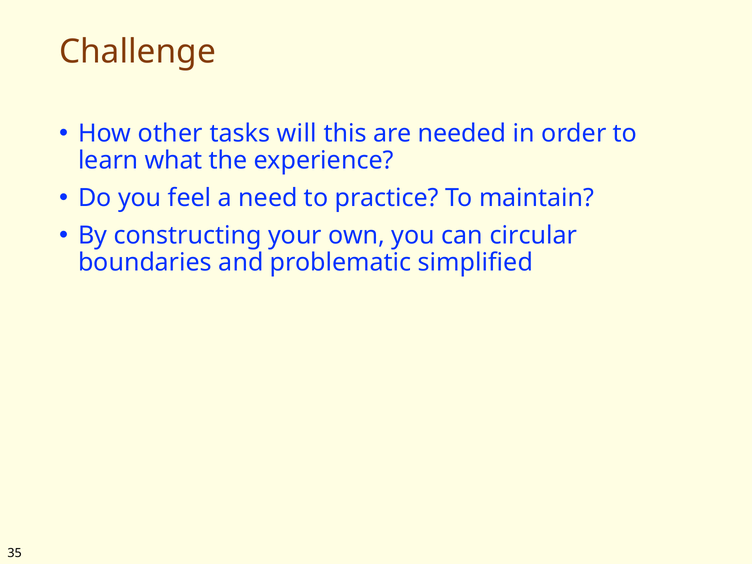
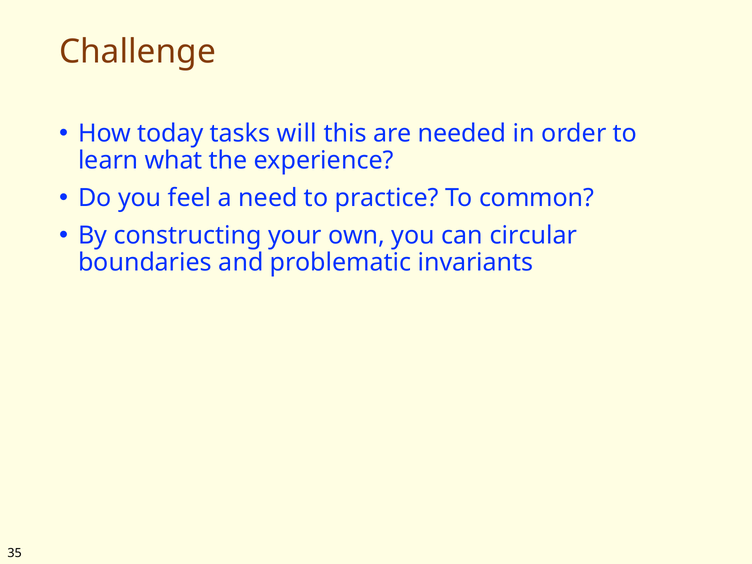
other: other -> today (170, 133)
maintain: maintain -> common (537, 198)
simplified: simplified -> invariants (475, 262)
